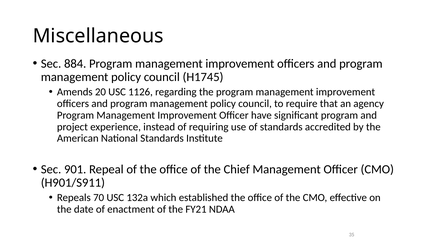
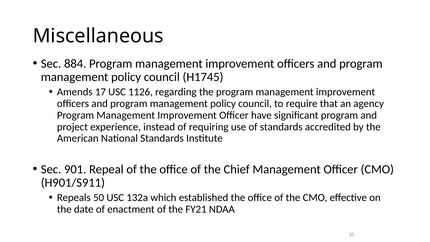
20: 20 -> 17 (100, 92)
70: 70 -> 50 (99, 198)
